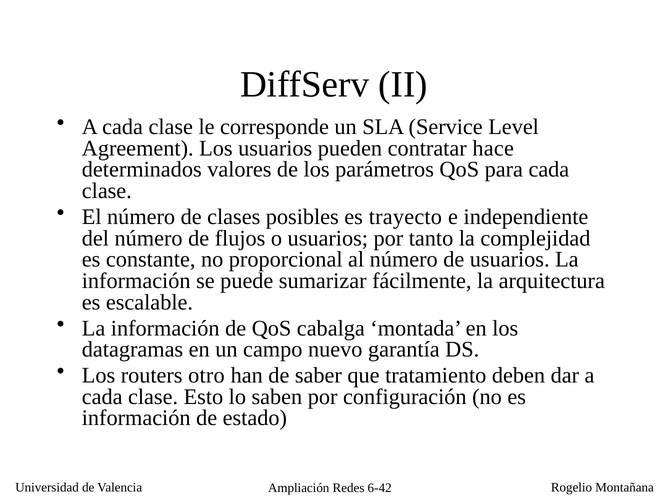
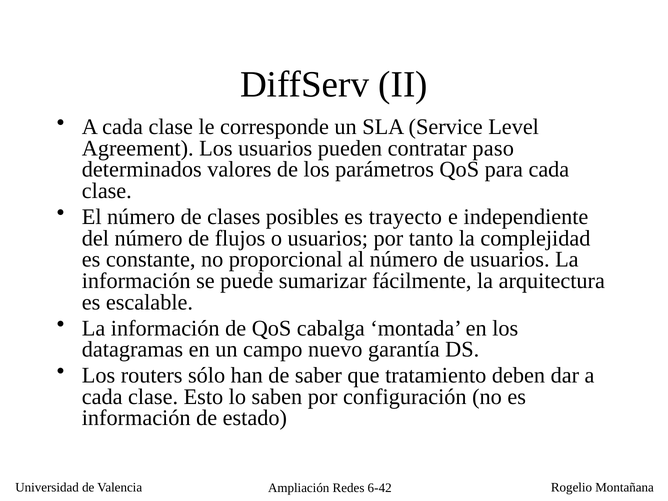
hace: hace -> paso (493, 148)
otro: otro -> sólo (207, 375)
